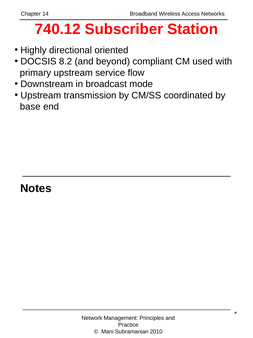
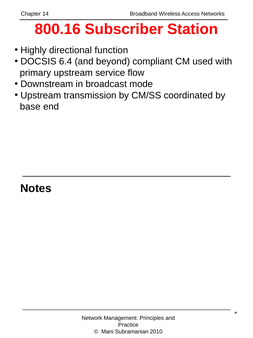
740.12: 740.12 -> 800.16 (58, 29)
oriented: oriented -> function (111, 50)
8.2: 8.2 -> 6.4 (66, 61)
